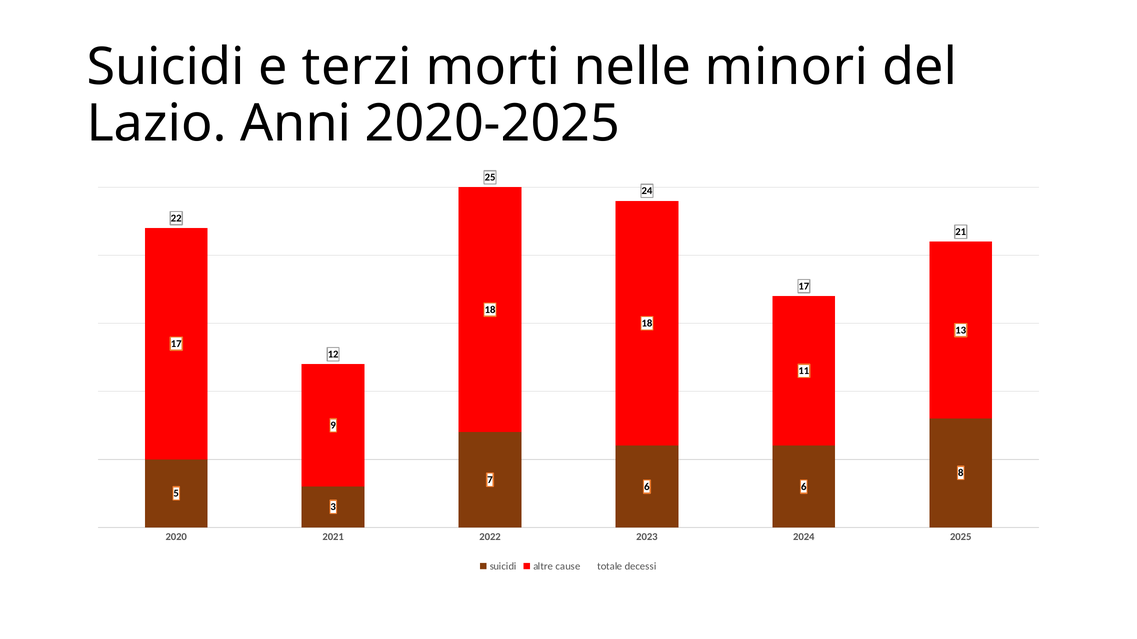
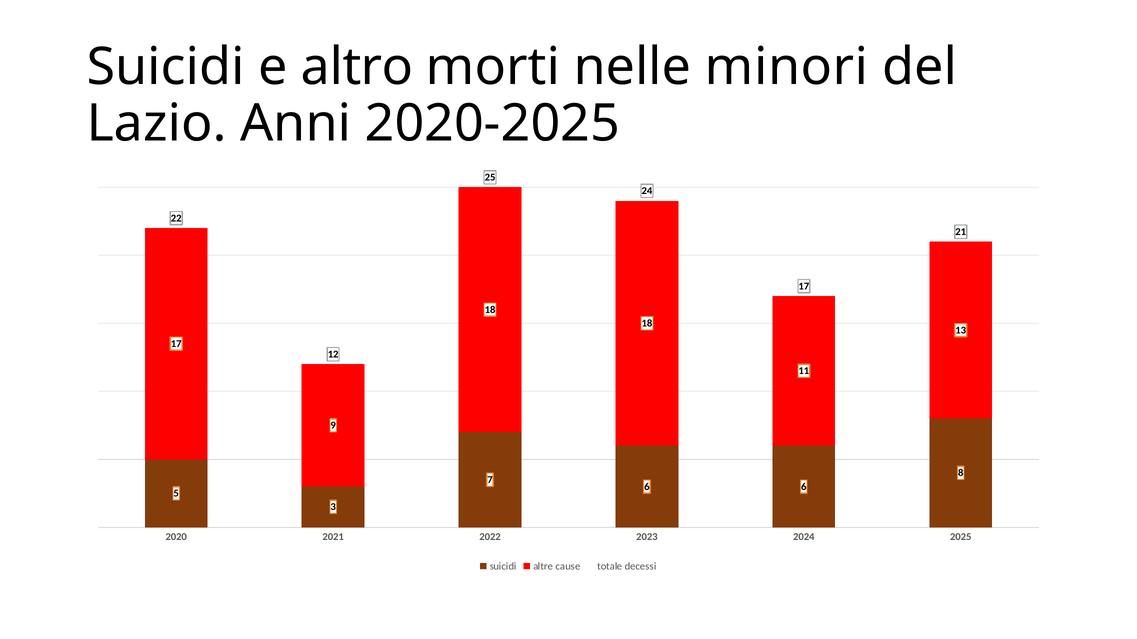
terzi: terzi -> altro (357, 67)
